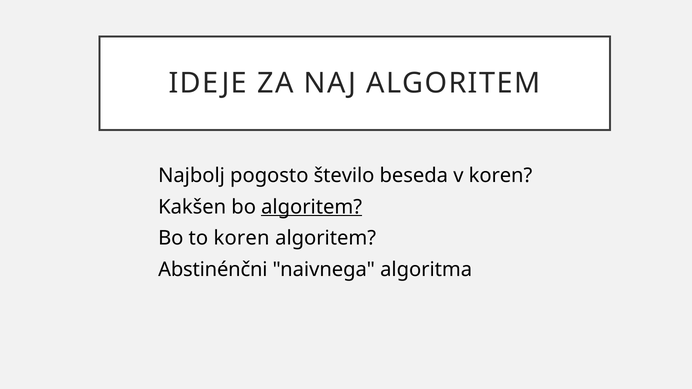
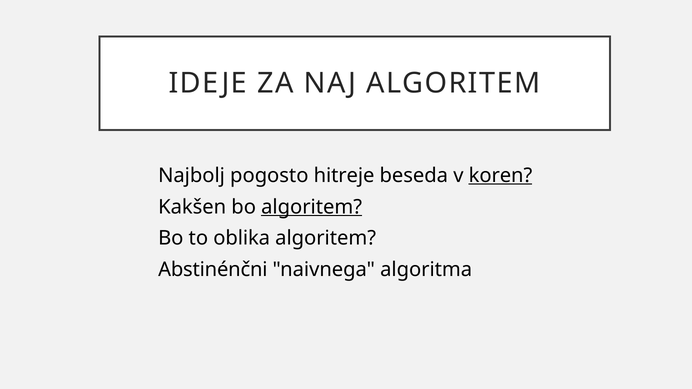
število: število -> hitreje (344, 176)
koren underline: none -> present (501, 176)
to koren: koren -> oblika (242, 238)
